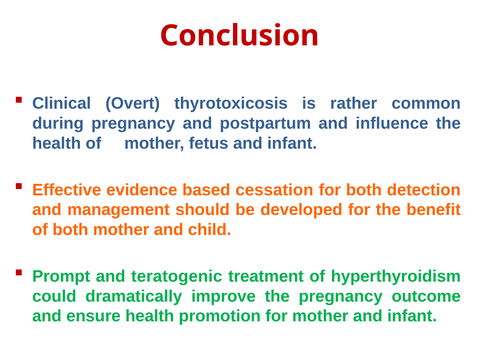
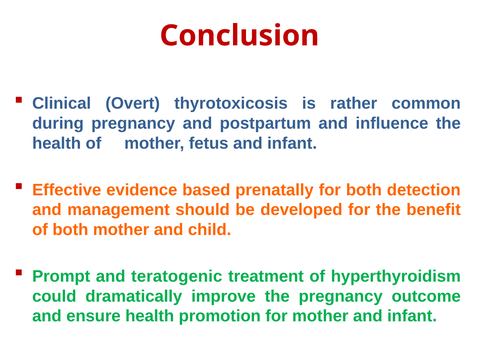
cessation: cessation -> prenatally (275, 190)
